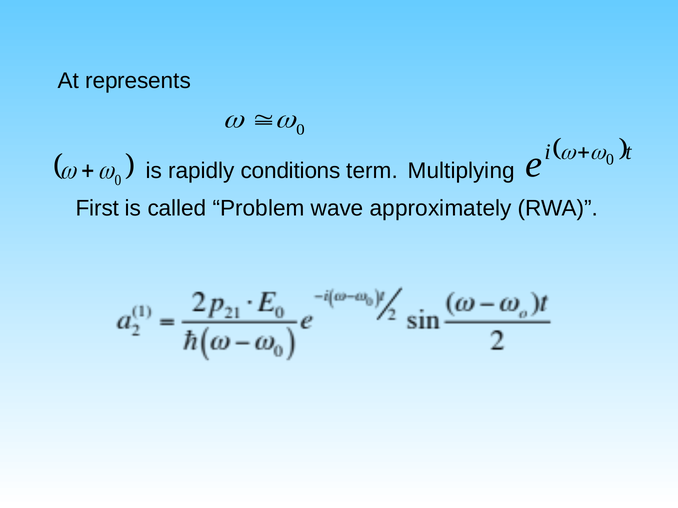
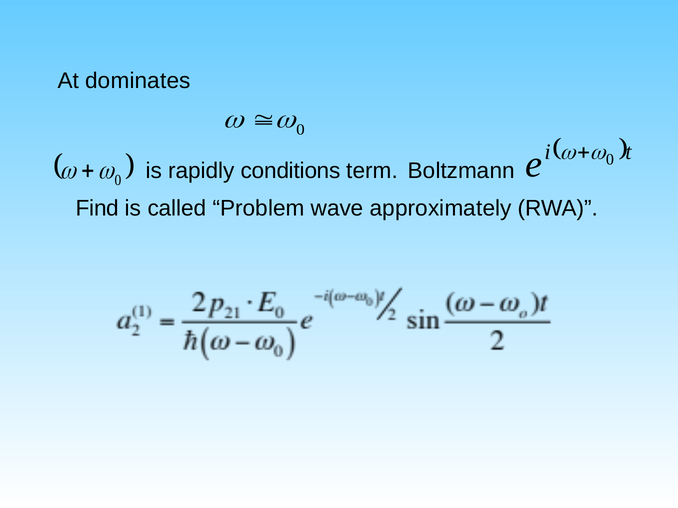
represents: represents -> dominates (138, 81)
Multiplying: Multiplying -> Boltzmann (461, 171)
First: First -> Find (97, 208)
